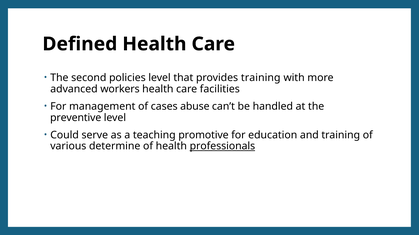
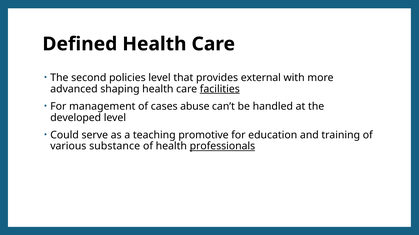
provides training: training -> external (261, 78)
workers: workers -> shaping (120, 89)
facilities underline: none -> present (220, 89)
preventive: preventive -> developed (76, 118)
determine: determine -> substance (115, 147)
